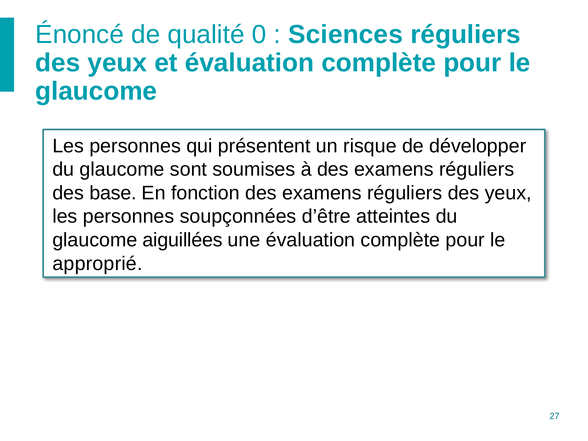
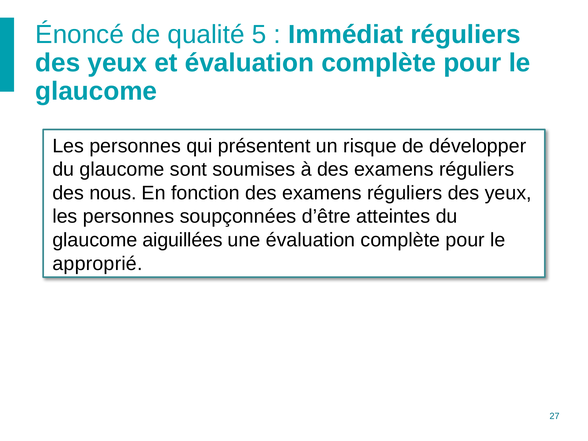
0: 0 -> 5 (259, 35)
Sciences: Sciences -> Immédiat (346, 35)
base: base -> nous (113, 193)
